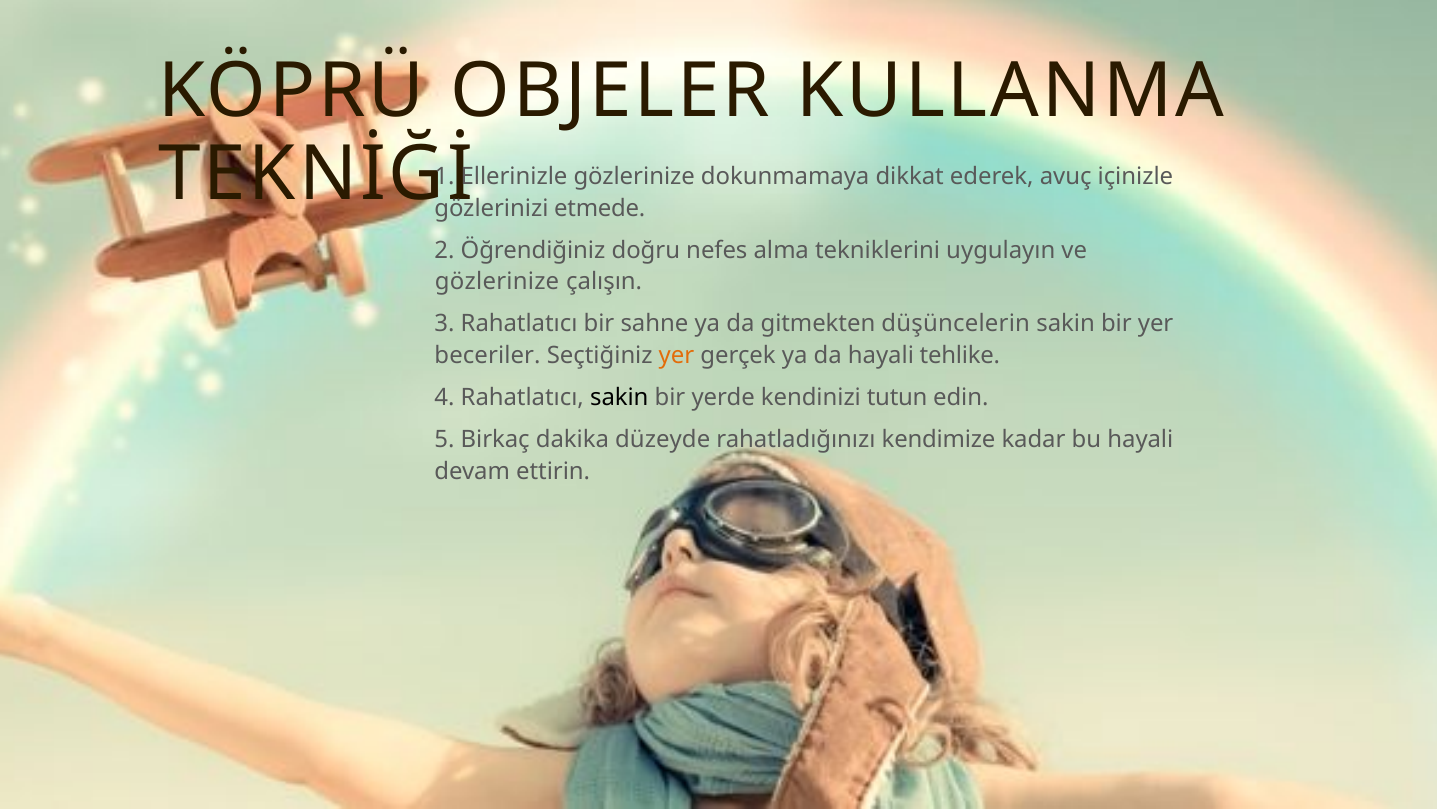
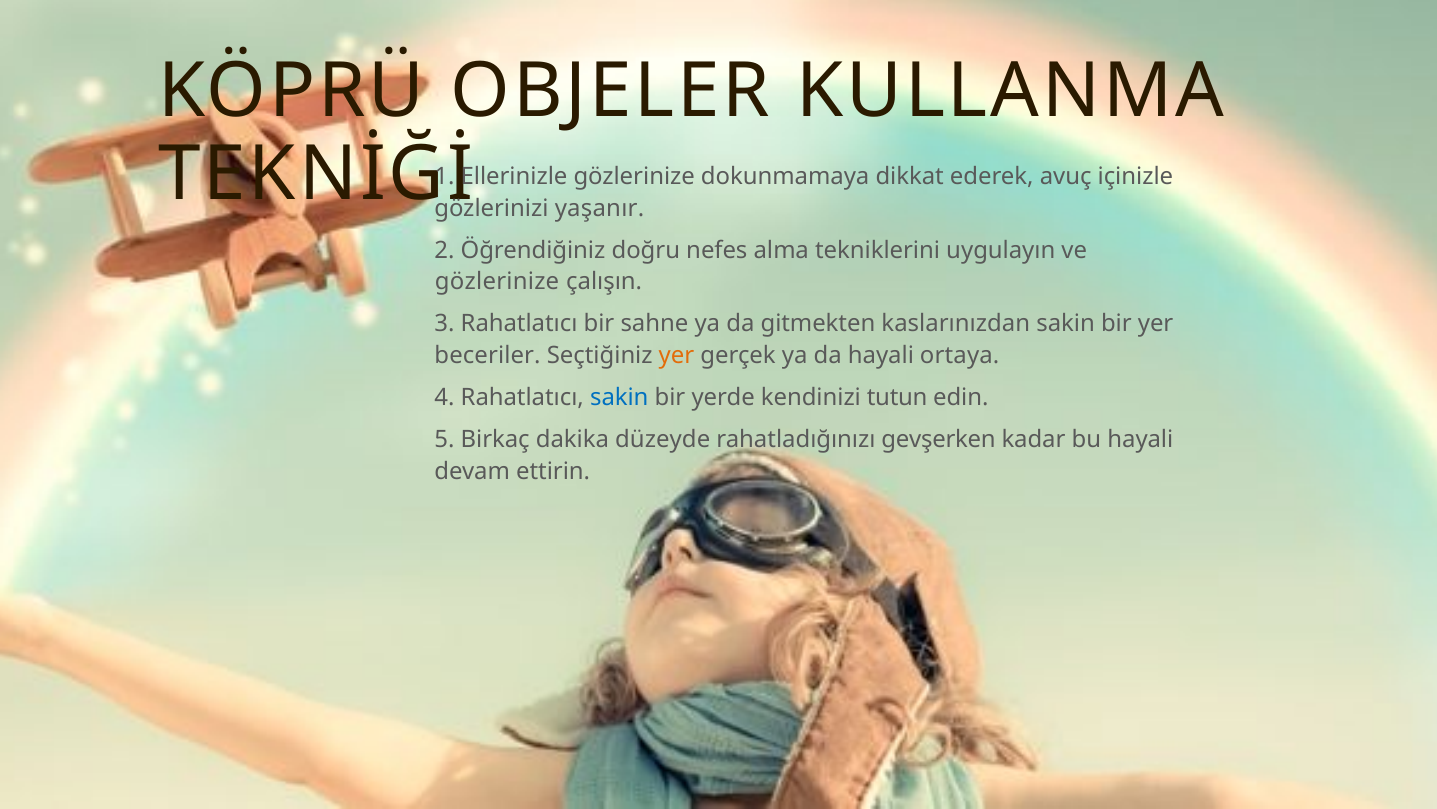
etmede: etmede -> yaşanır (599, 208)
düşüncelerin: düşüncelerin -> kaslarınızdan (956, 324)
tehlike: tehlike -> ortaya (960, 355)
sakin colour: black -> blue (619, 397)
kendimize: kendimize -> gevşerken (939, 439)
